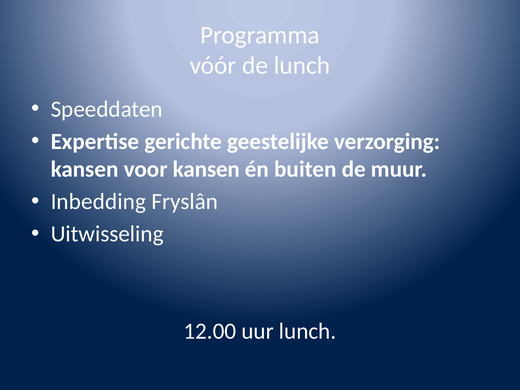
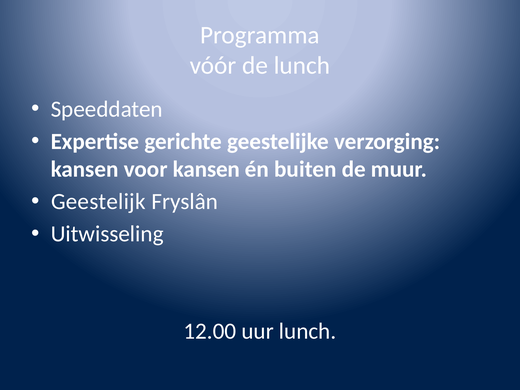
Inbedding: Inbedding -> Geestelijk (98, 202)
